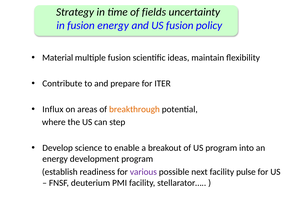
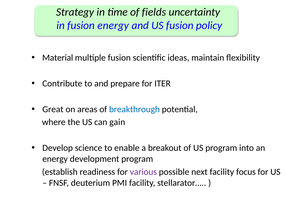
Influx: Influx -> Great (53, 109)
breakthrough colour: orange -> blue (134, 109)
step: step -> gain (117, 122)
pulse: pulse -> focus (246, 172)
